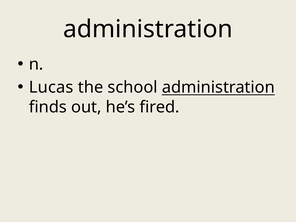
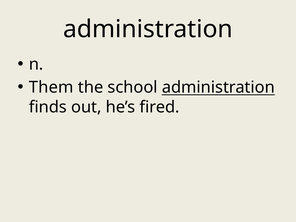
Lucas: Lucas -> Them (51, 87)
